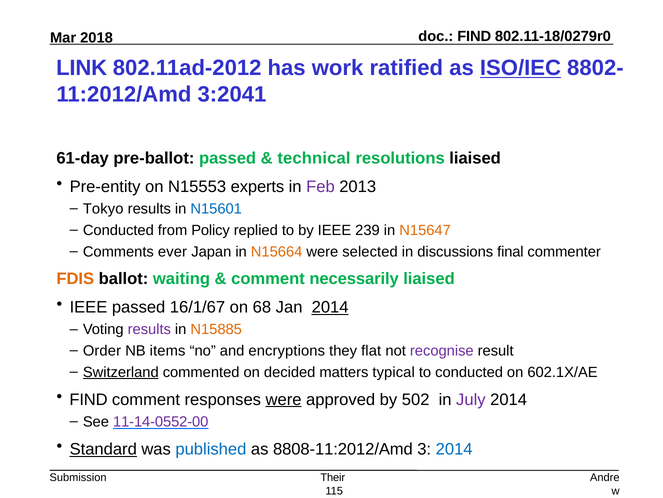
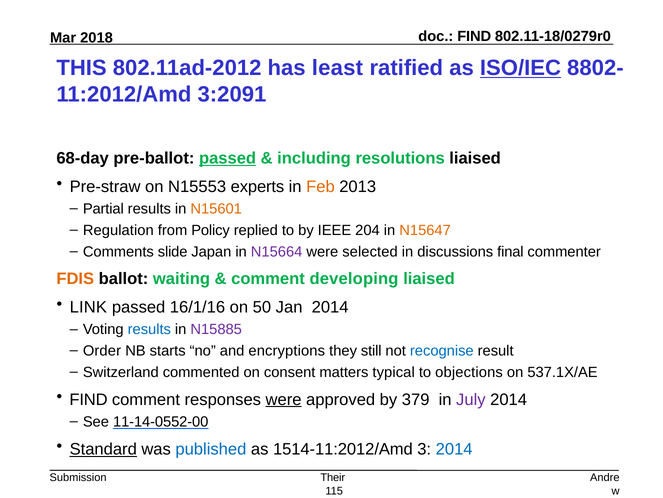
LINK: LINK -> THIS (82, 68)
work: work -> least (337, 68)
3:2041: 3:2041 -> 3:2091 (232, 94)
61-day: 61-day -> 68-day (83, 158)
passed underline: none -> present (228, 158)
technical: technical -> including (314, 158)
Pre-entity: Pre-entity -> Pre-straw (105, 186)
Feb colour: purple -> orange (320, 186)
Tokyo: Tokyo -> Partial (103, 209)
N15601 colour: blue -> orange (216, 209)
Conducted: Conducted -> Regulation (118, 230)
239: 239 -> 204 (367, 230)
ever: ever -> slide (173, 251)
N15664 colour: orange -> purple (277, 251)
necessarily: necessarily -> developing (354, 279)
IEEE: IEEE -> LINK (88, 307)
16/1/67: 16/1/67 -> 16/1/16 (197, 307)
68: 68 -> 50 (262, 307)
2014 underline: present -> none (330, 307)
results colour: purple -> blue (149, 329)
N15885 colour: orange -> purple (216, 329)
items: items -> starts (168, 350)
flat: flat -> still (371, 350)
recognise colour: purple -> blue (442, 350)
Switzerland underline: present -> none (121, 372)
decided: decided -> consent (290, 372)
to conducted: conducted -> objections (469, 372)
602.1X/AE: 602.1X/AE -> 537.1X/AE (563, 372)
502: 502 -> 379 (416, 399)
11-14-0552-00 colour: purple -> black (161, 421)
8808-11:2012/Amd: 8808-11:2012/Amd -> 1514-11:2012/Amd (343, 449)
